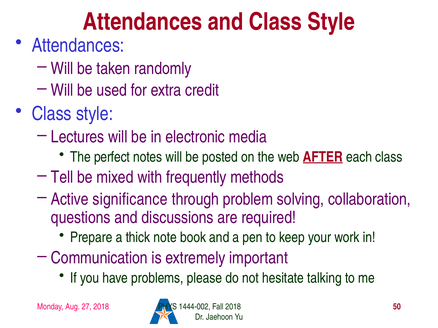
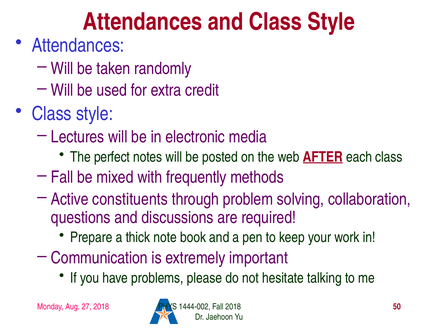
Tell: Tell -> Fall (62, 178)
significance: significance -> constituents (130, 199)
